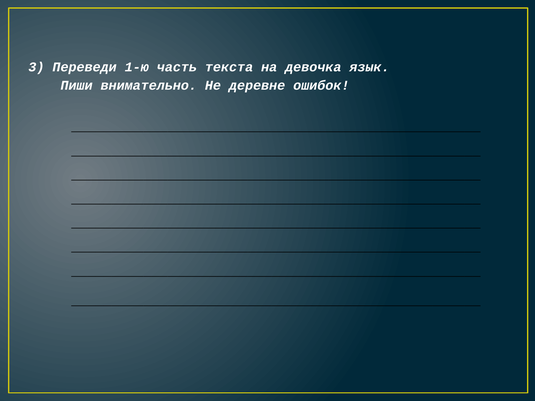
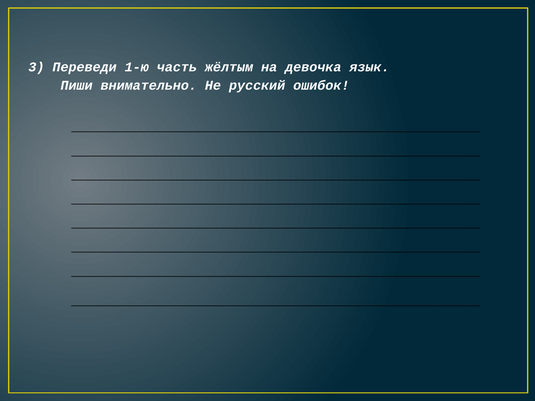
текста: текста -> жёлтым (229, 67)
деревне: деревне -> русский (257, 86)
